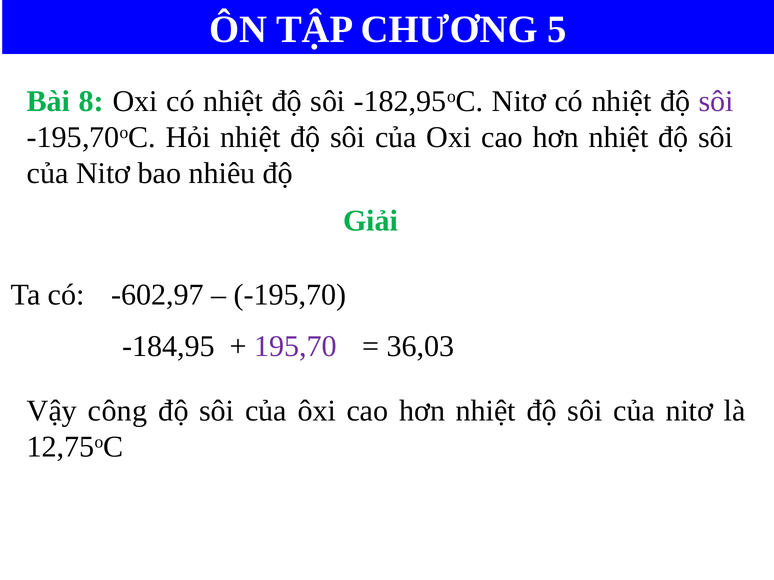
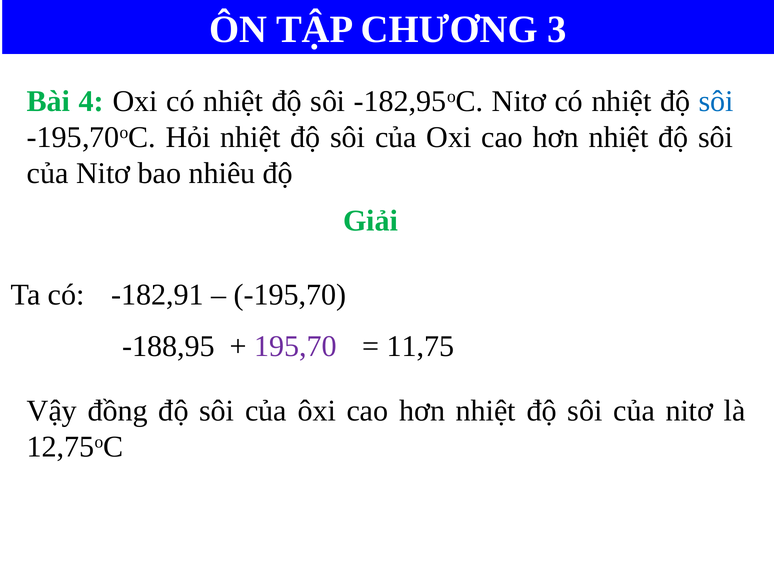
5: 5 -> 3 (557, 30)
8: 8 -> 4 (91, 101)
sôi colour: purple -> blue (716, 101)
-602,97: -602,97 -> -182,91 (157, 295)
-184,95: -184,95 -> -188,95 (169, 346)
36,03: 36,03 -> 11,75 (421, 346)
công: công -> đồng (118, 411)
